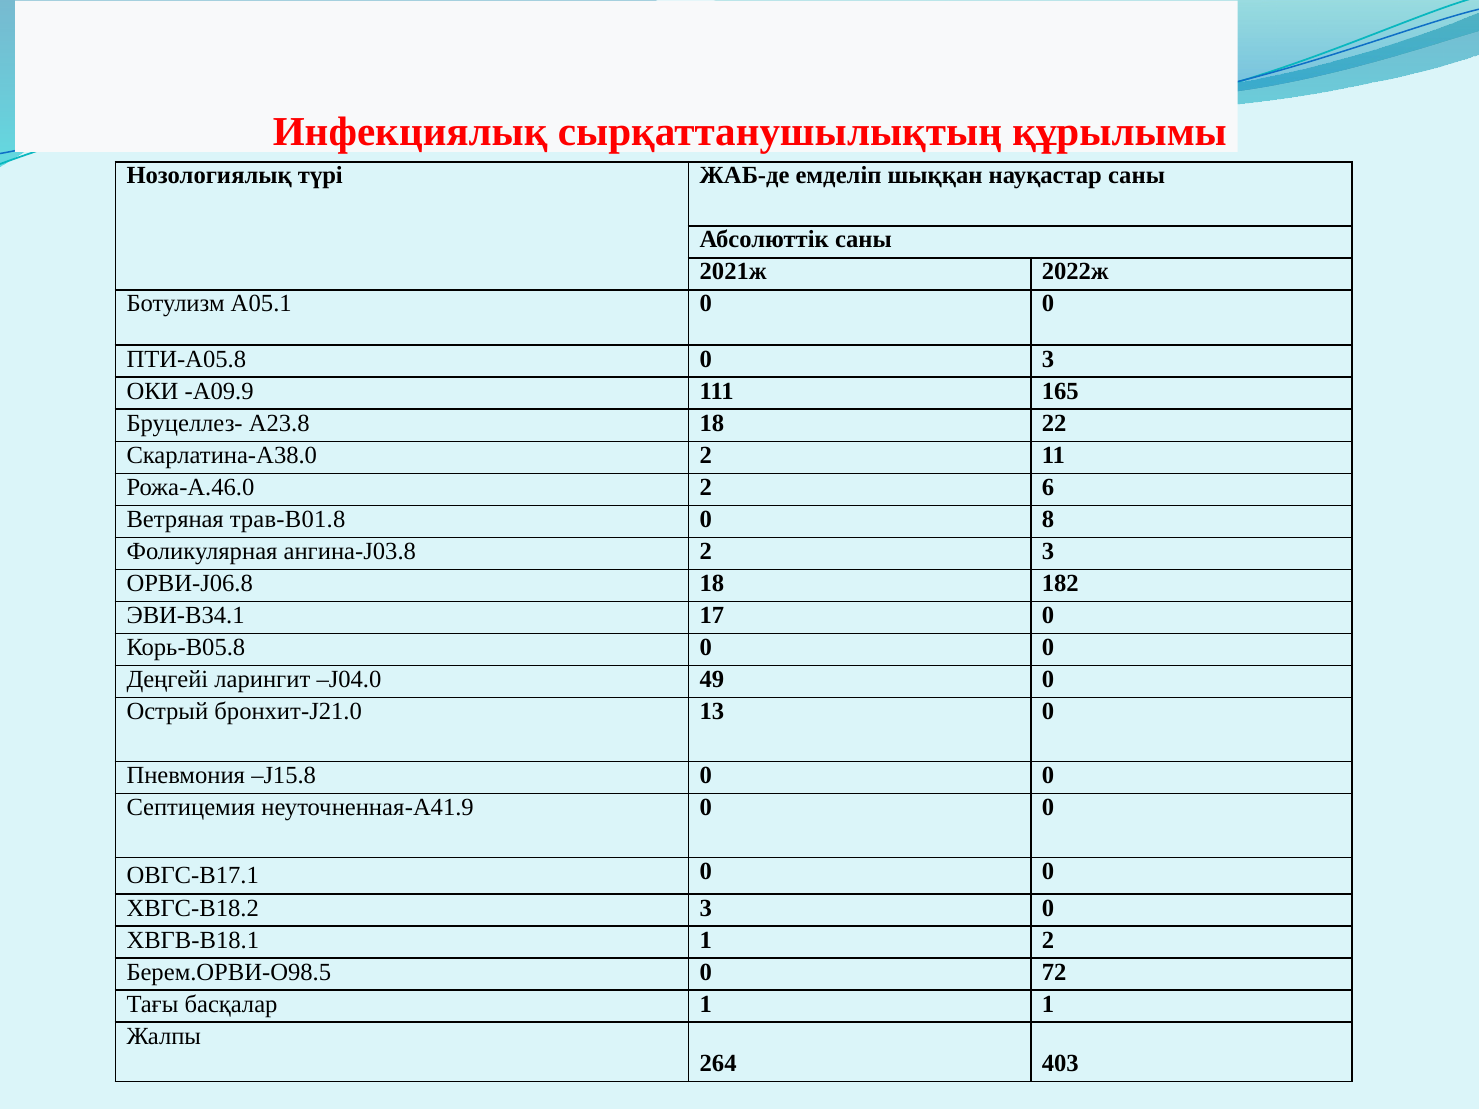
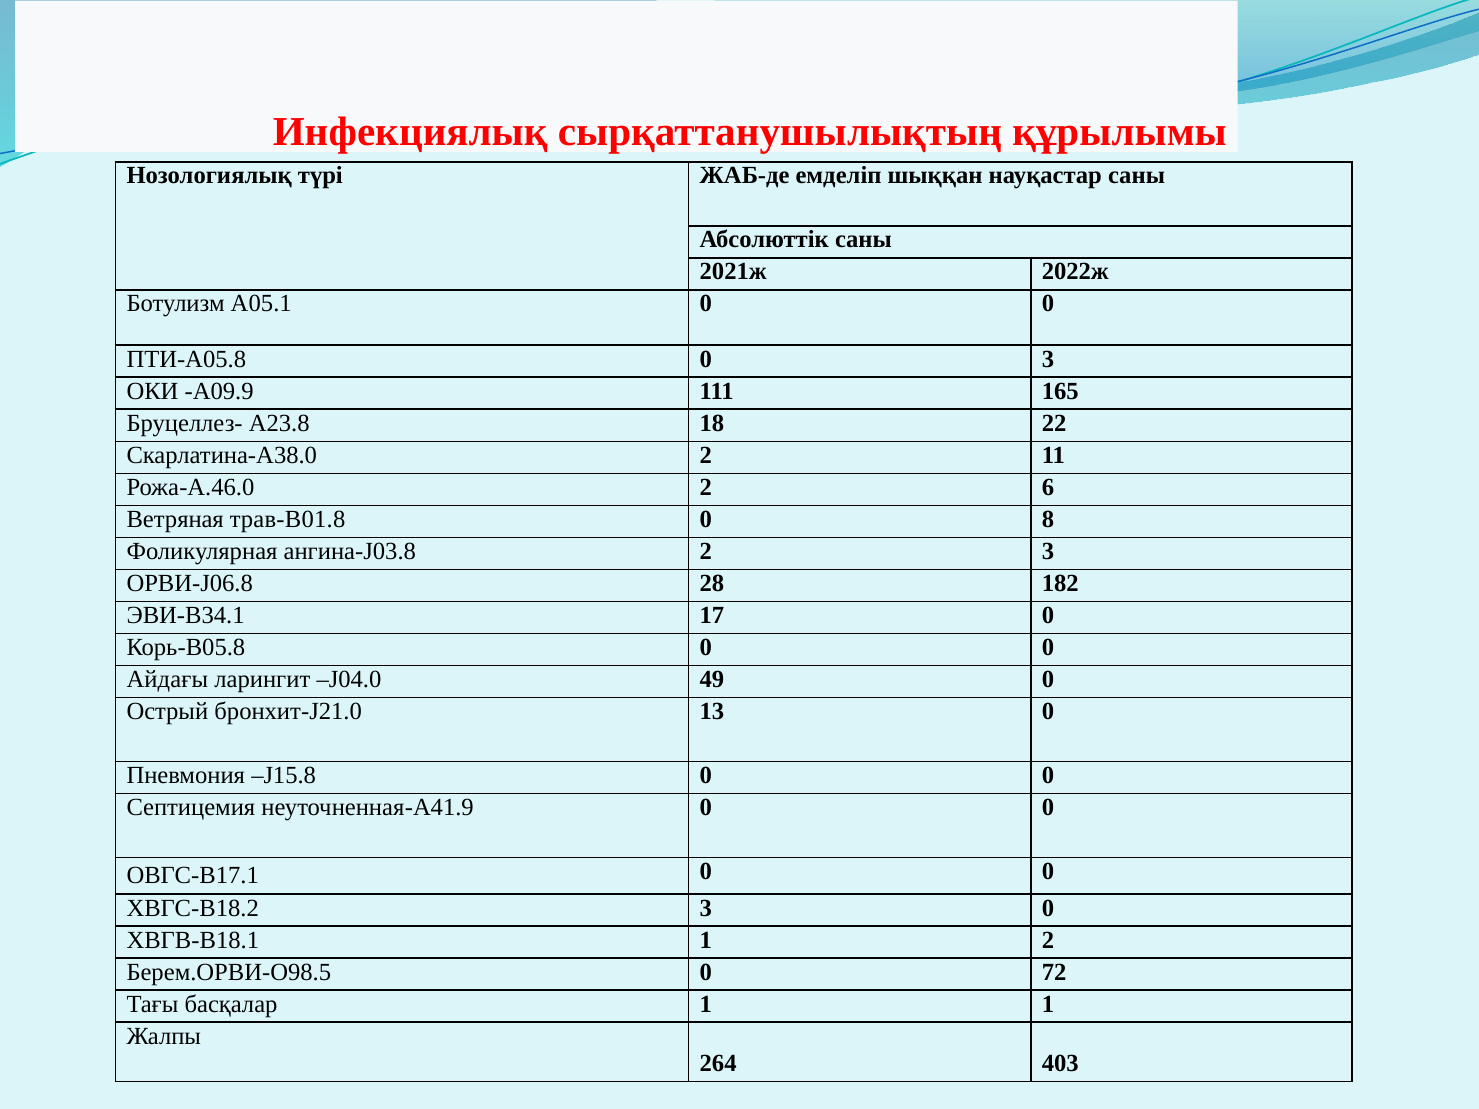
ОРВИ-J06.8 18: 18 -> 28 (712, 583)
Деңгейі: Деңгейі -> Айдағы (167, 679)
